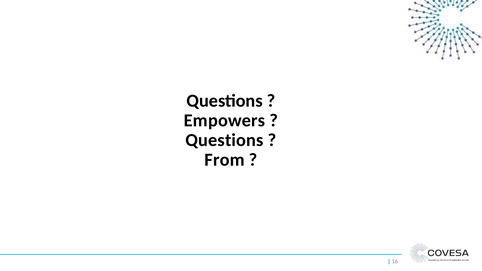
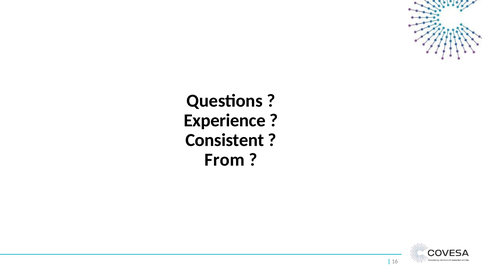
Empowers: Empowers -> Experience (225, 120)
Questions: Questions -> Consistent (225, 140)
